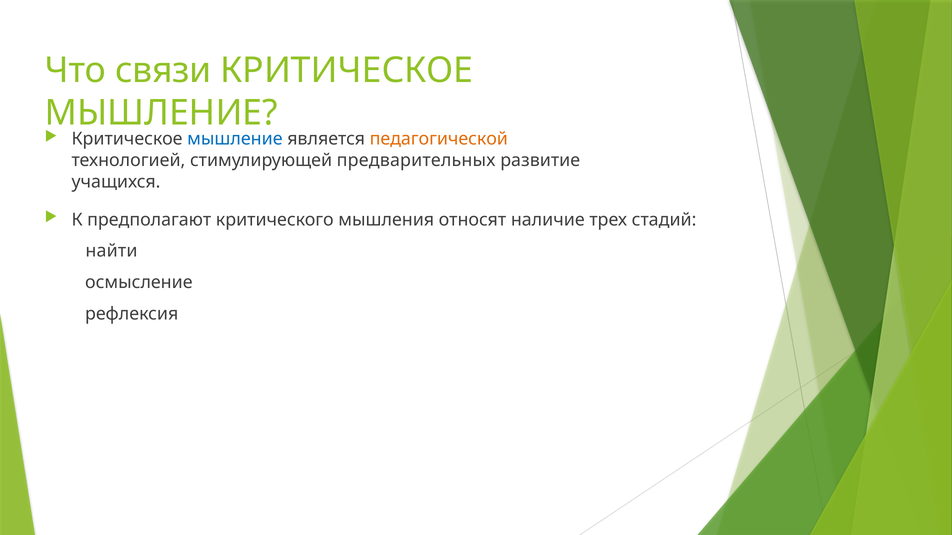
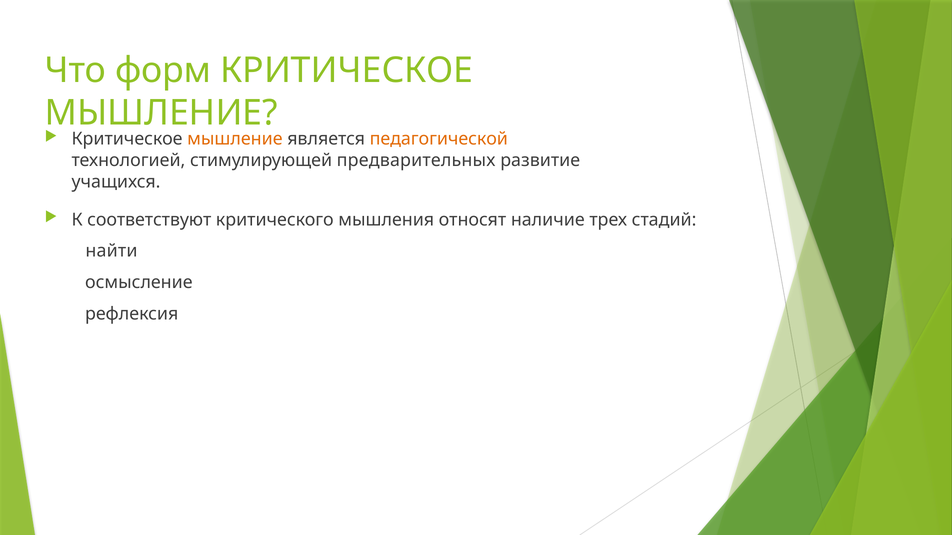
связи: связи -> форм (163, 70)
мышление colour: blue -> orange (235, 139)
предполагают: предполагают -> соответствуют (149, 220)
